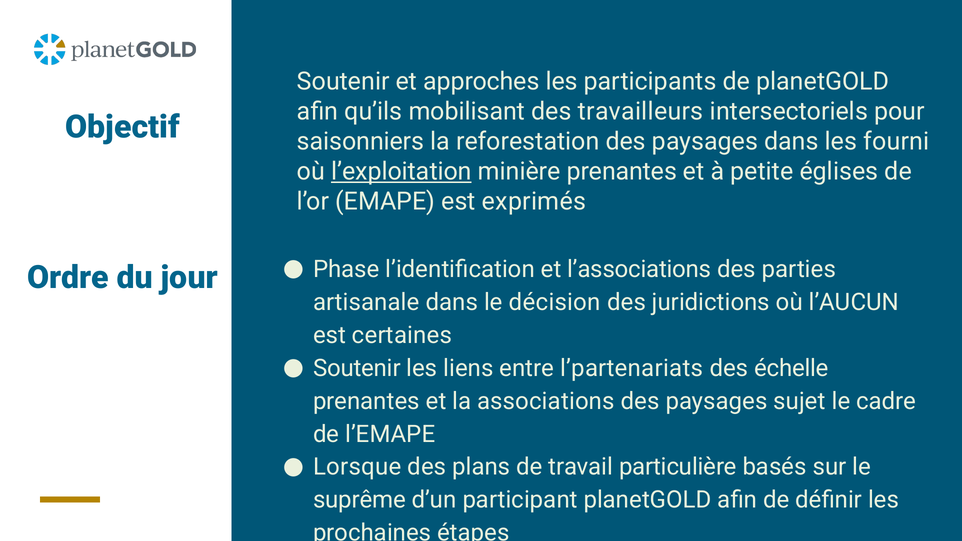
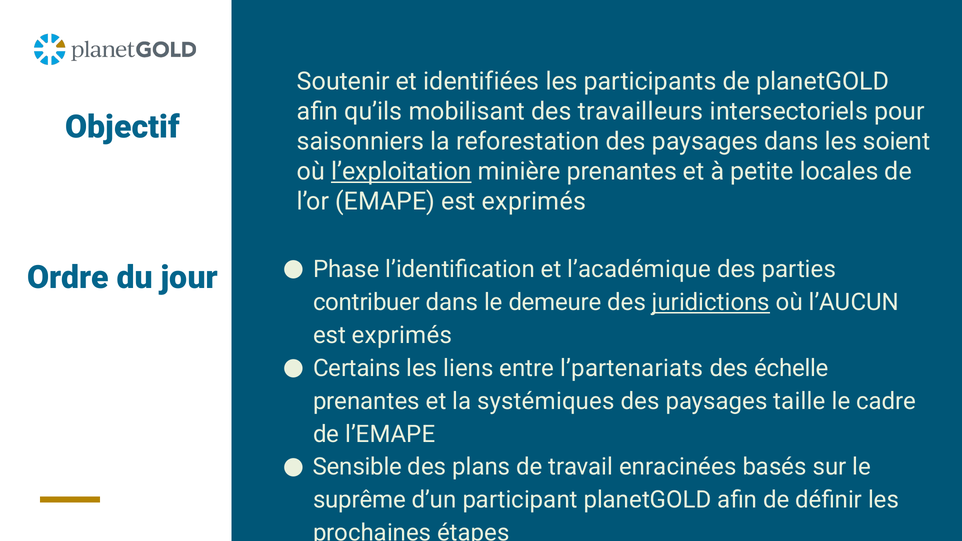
approches: approches -> identifiées (481, 81)
fourni: fourni -> soient (897, 141)
églises: églises -> locales (839, 171)
l’associations: l’associations -> l’académique (639, 269)
artisanale: artisanale -> contribuer (367, 302)
décision: décision -> demeure (555, 302)
juridictions underline: none -> present (711, 302)
certaines: certaines -> exprimés (402, 336)
Soutenir: Soutenir -> Certains (357, 368)
associations: associations -> systémiques (546, 401)
sujet: sujet -> taille (799, 401)
Lorsque: Lorsque -> Sensible (357, 467)
particulière: particulière -> enracinées (678, 467)
